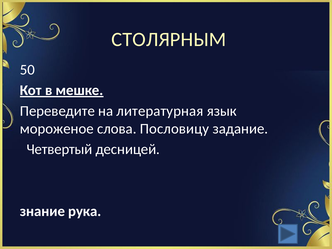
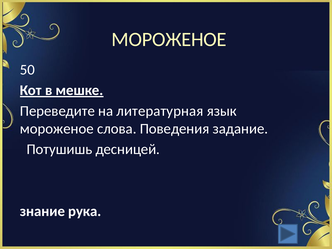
СТОЛЯРНЫМ: СТОЛЯРНЫМ -> МОРОЖЕНОЕ (169, 39)
Пословицу: Пословицу -> Поведения (175, 129)
Четвертый: Четвертый -> Потушишь (59, 149)
